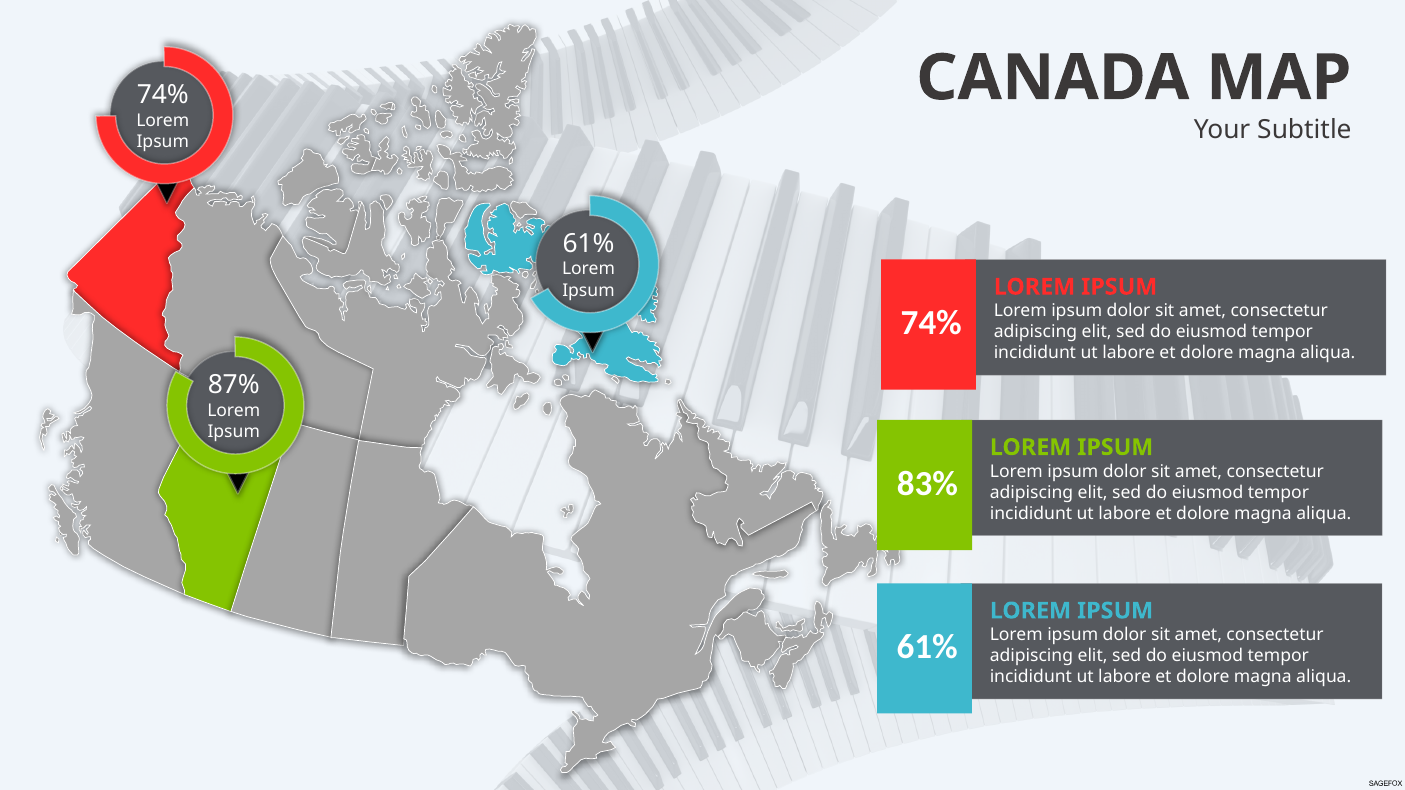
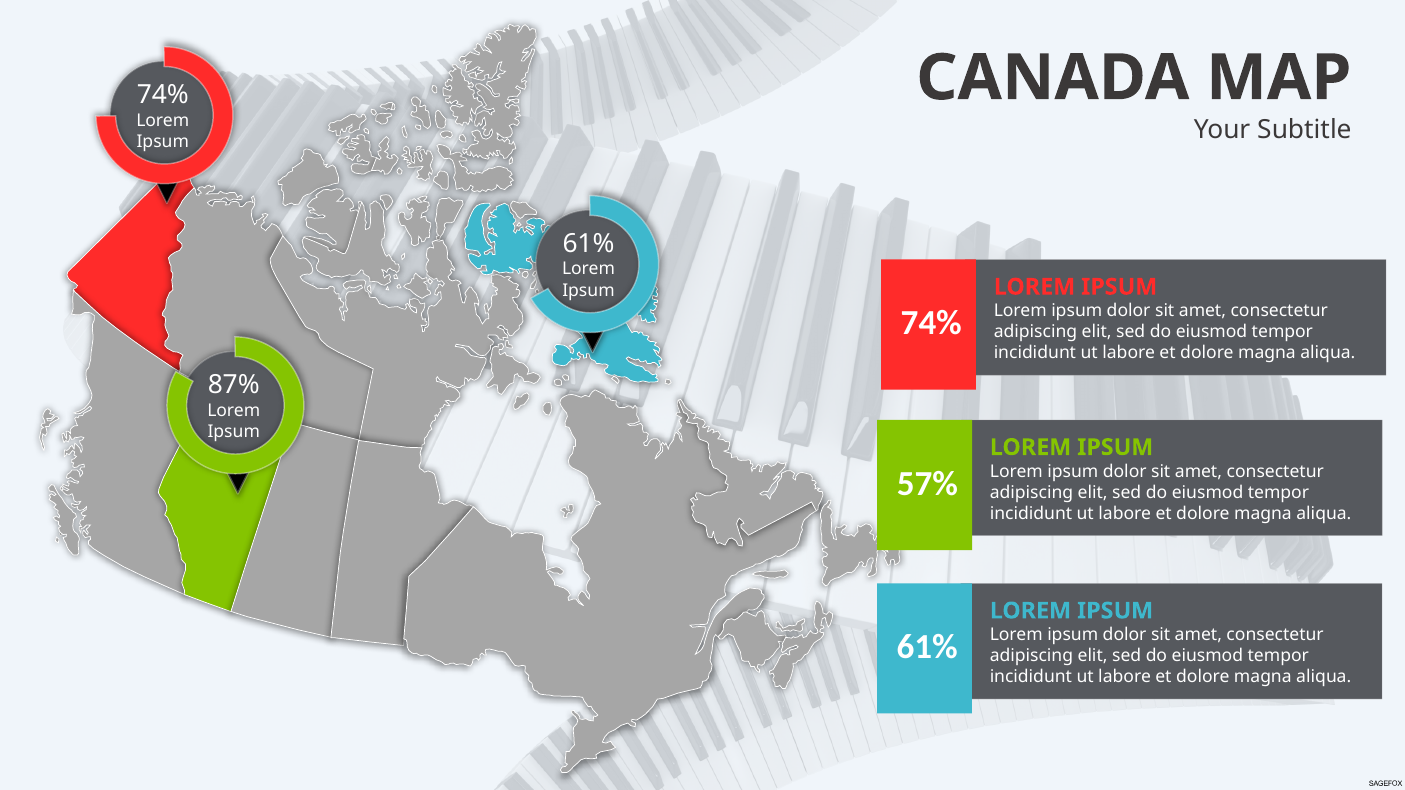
83%: 83% -> 57% (927, 484)
